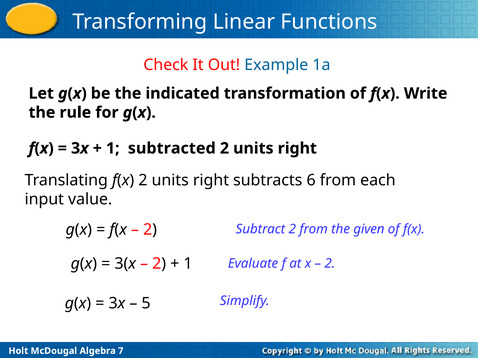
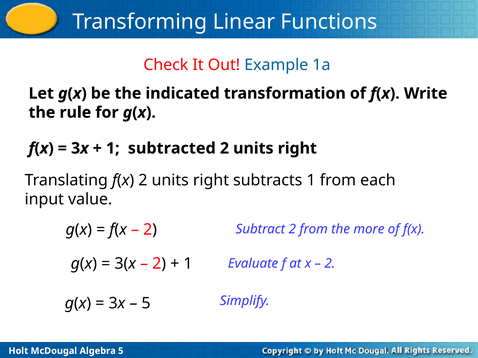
subtracts 6: 6 -> 1 (311, 180)
given: given -> more (369, 230)
7: 7 -> 5 (121, 351)
